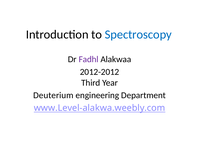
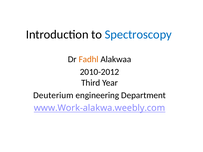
Fadhl colour: purple -> orange (89, 59)
2012-2012: 2012-2012 -> 2010-2012 (100, 72)
www.Level-alakwa.weebly.com: www.Level-alakwa.weebly.com -> www.Work-alakwa.weebly.com (100, 108)
